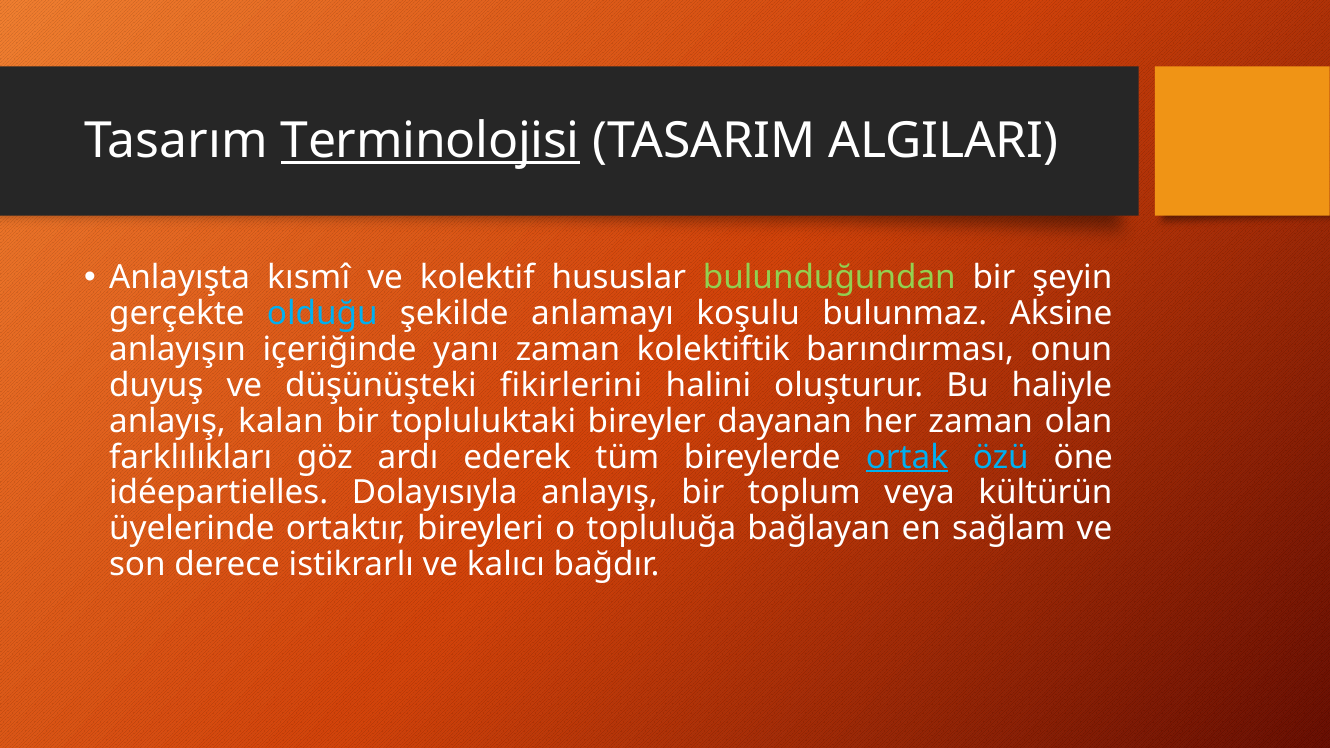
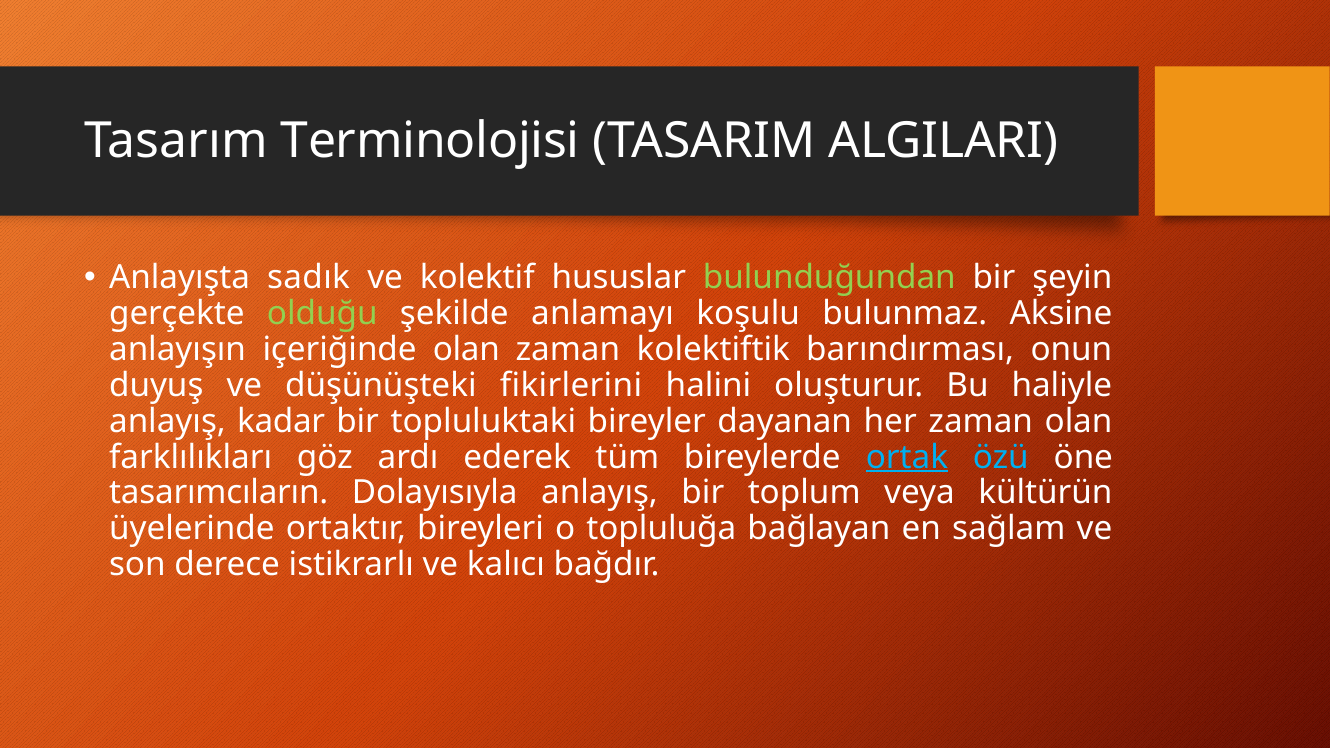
Terminolojisi underline: present -> none (430, 141)
kısmî: kısmî -> sadık (309, 278)
olduğu colour: light blue -> light green (322, 314)
içeriğinde yanı: yanı -> olan (466, 349)
kalan: kalan -> kadar (281, 421)
idéepartielles: idéepartielles -> tasarımcıların (219, 493)
